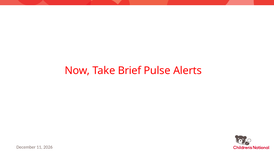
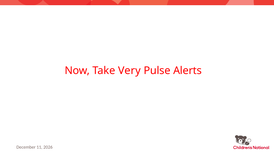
Brief: Brief -> Very (129, 71)
